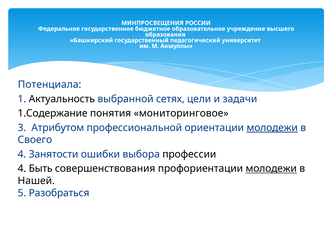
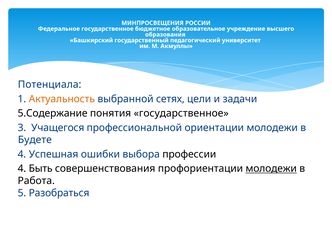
Актуальность colour: black -> orange (62, 99)
1.Содержание: 1.Содержание -> 5.Содержание (53, 113)
понятия мониторинговое: мониторинговое -> государственное (181, 113)
Атрибутом: Атрибутом -> Учащегося (58, 128)
молодежи underline: present -> none (272, 128)
Своего: Своего -> Будете (35, 140)
Занятости: Занятости -> Успешная (54, 154)
Нашей: Нашей -> Работа (36, 181)
